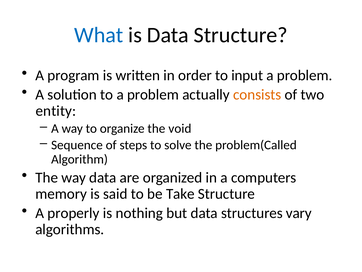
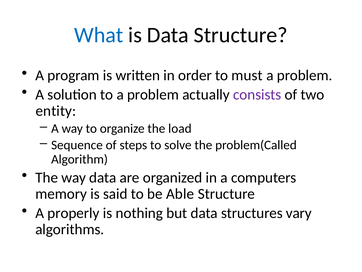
input: input -> must (247, 75)
consists colour: orange -> purple (257, 94)
void: void -> load (180, 128)
Take: Take -> Able (180, 194)
